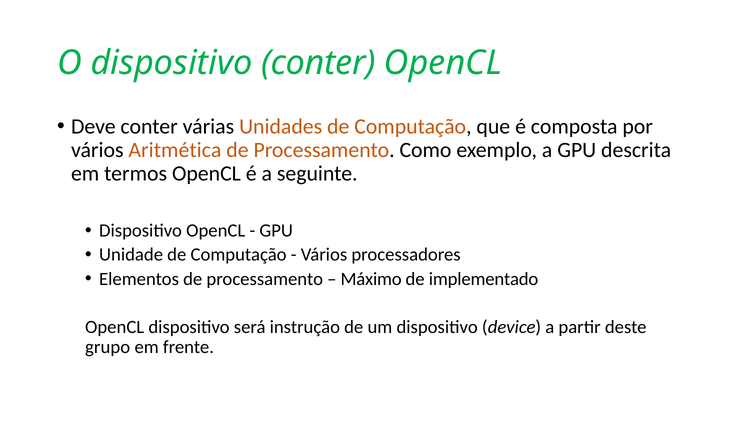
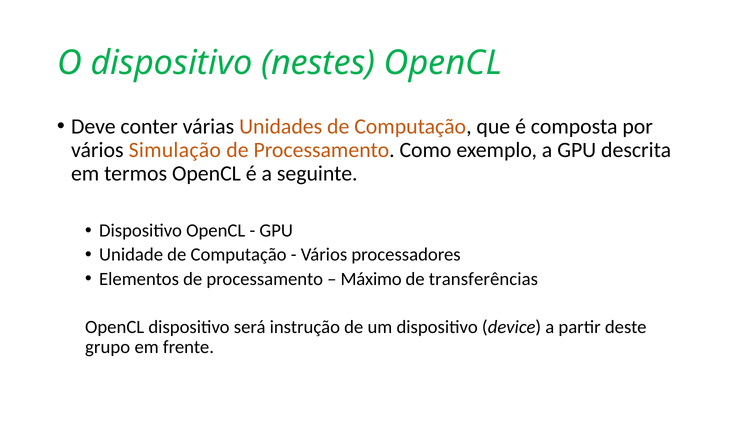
dispositivo conter: conter -> nestes (318, 63)
Aritmética: Aritmética -> Simulação (175, 150)
implementado: implementado -> transferências (483, 279)
